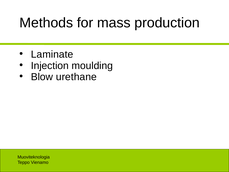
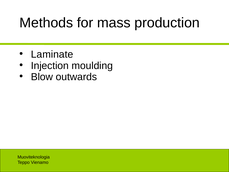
urethane: urethane -> outwards (76, 77)
